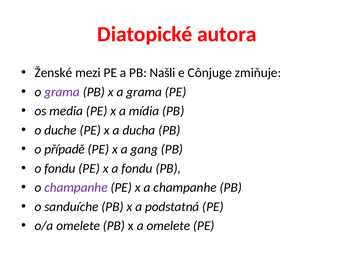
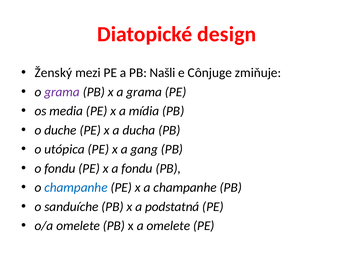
autora: autora -> design (227, 34)
Ženské: Ženské -> Ženský (53, 73)
případě: případě -> utópica (64, 149)
champanhe colour: purple -> blue (76, 187)
